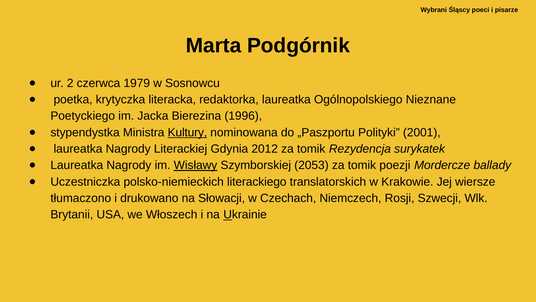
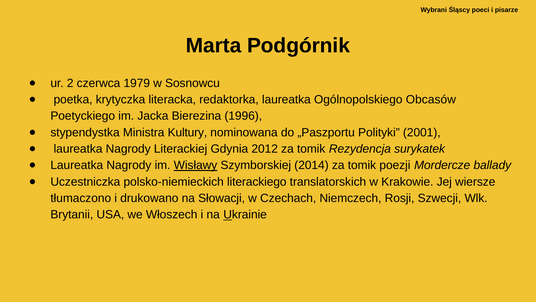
Nieznane: Nieznane -> Obcasów (431, 99)
Kultury underline: present -> none (187, 132)
2053: 2053 -> 2014 (311, 165)
